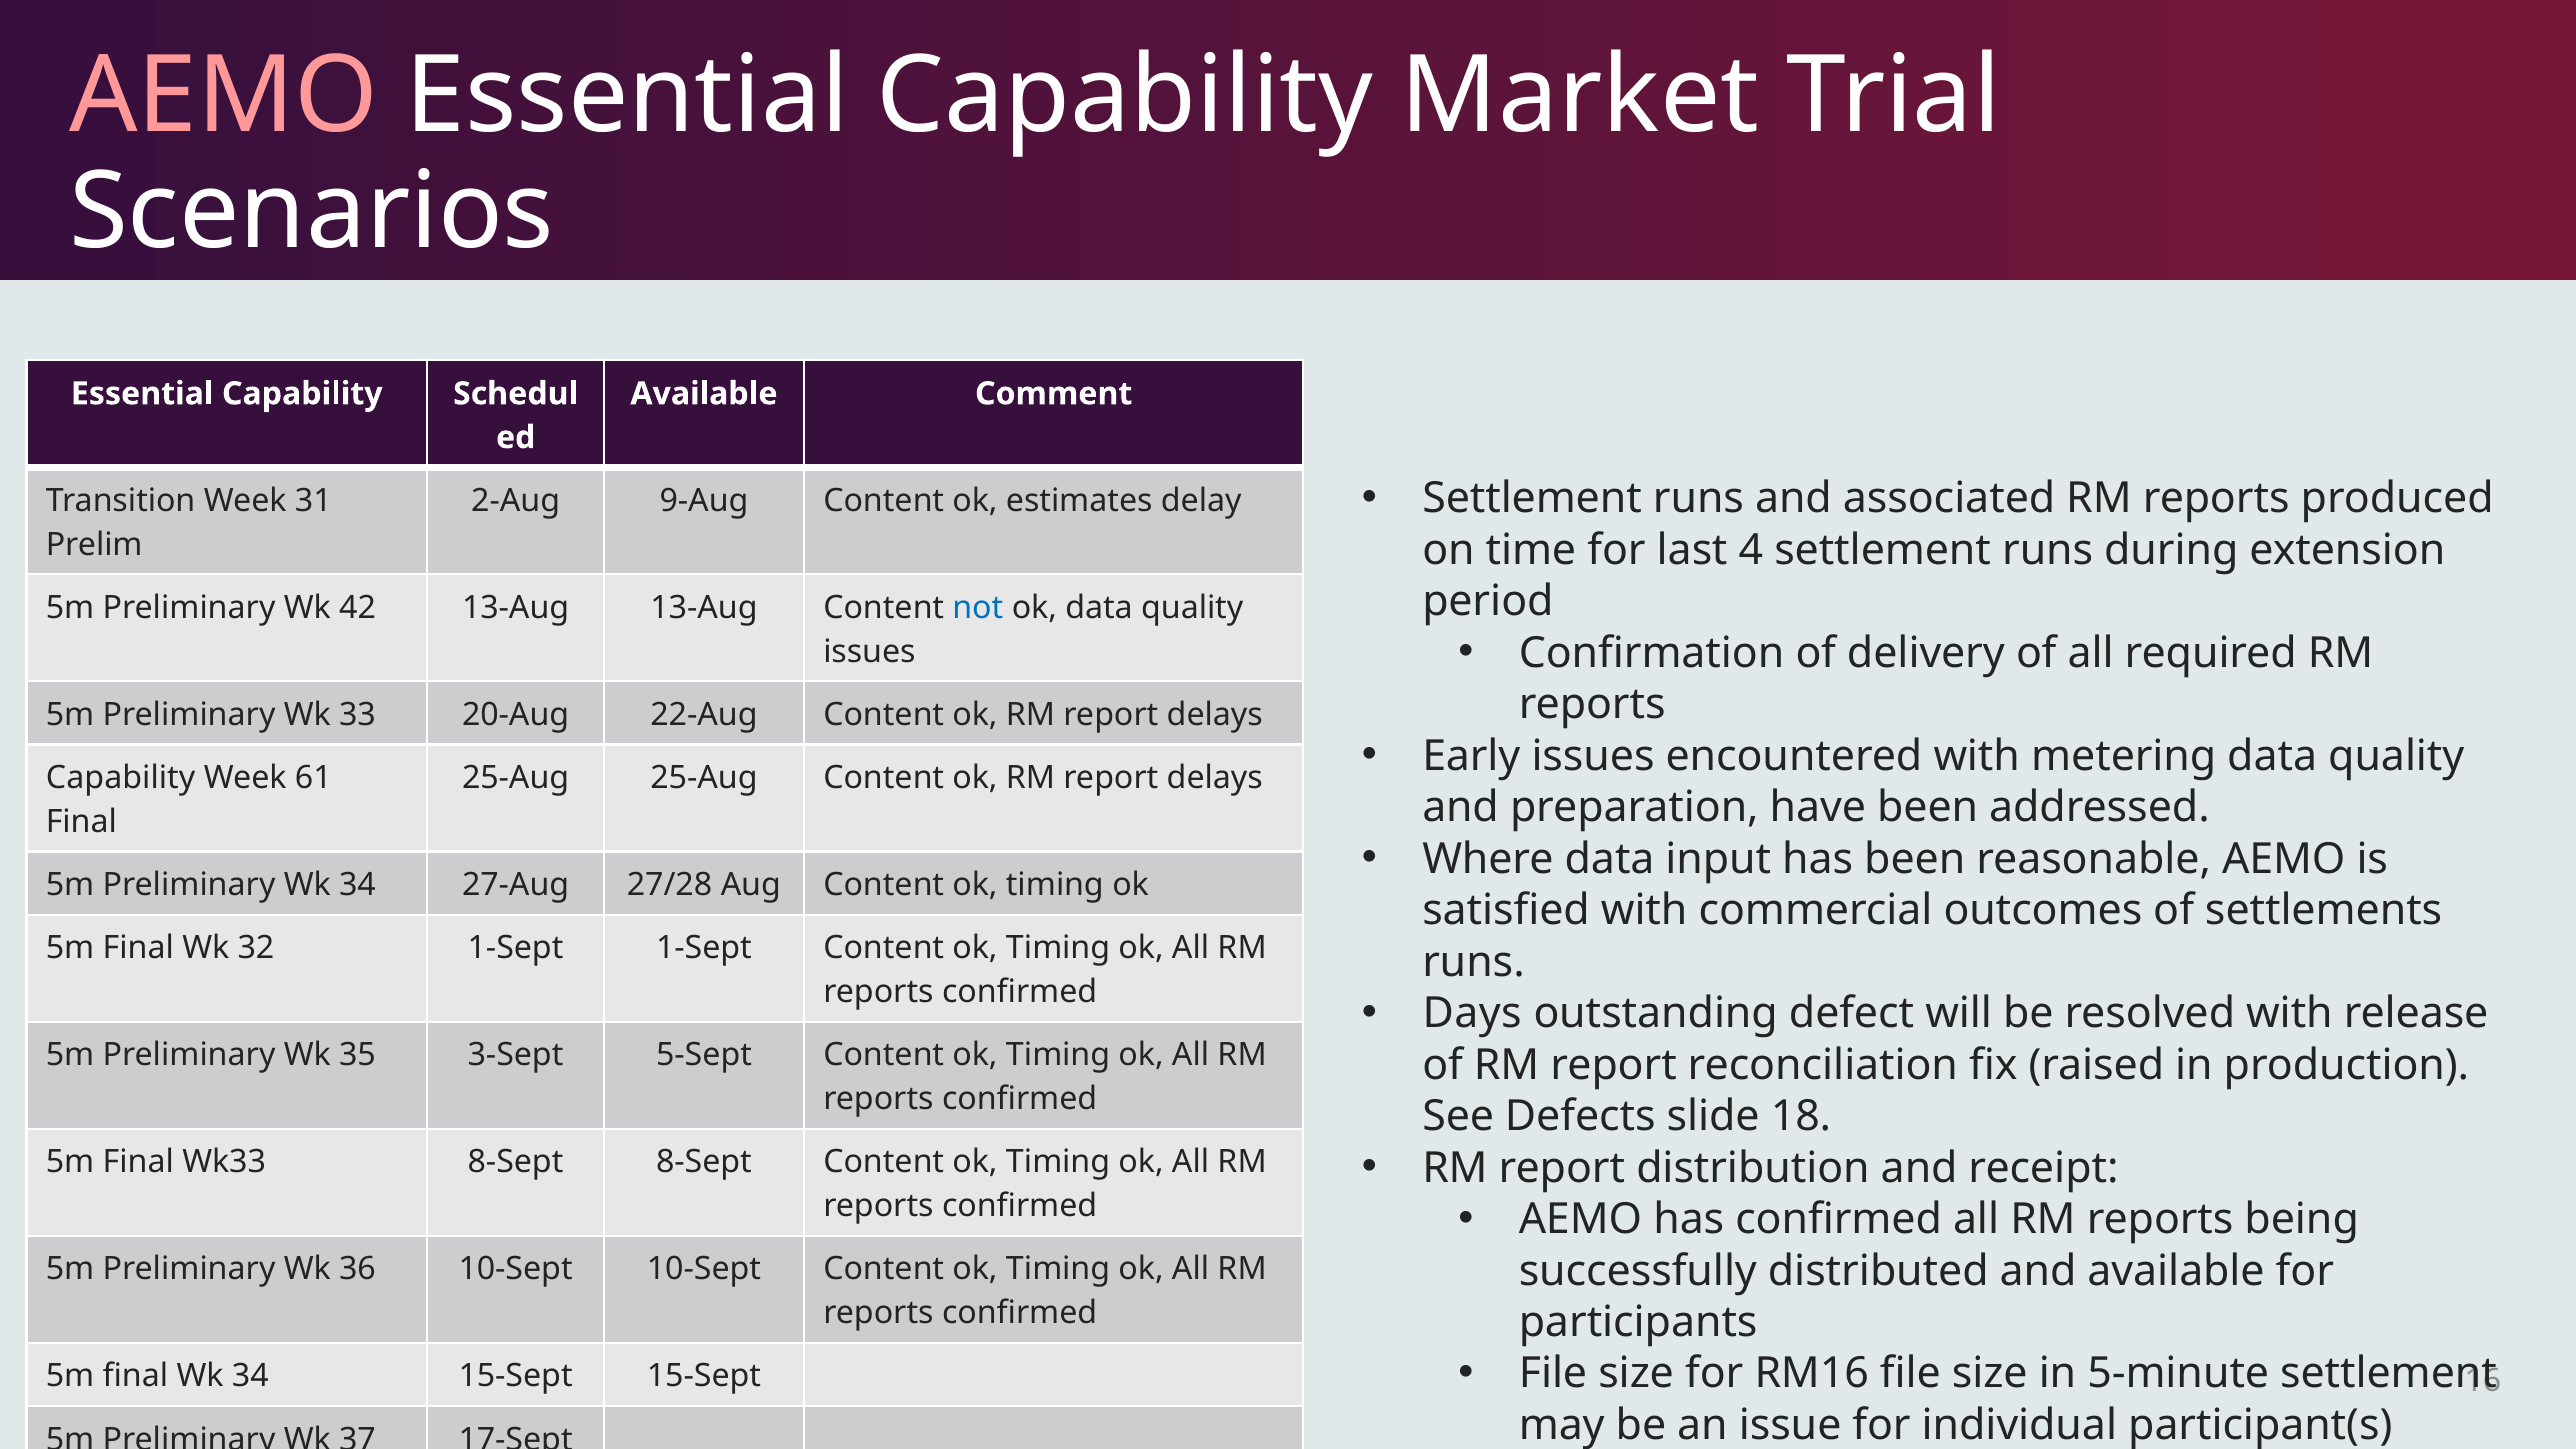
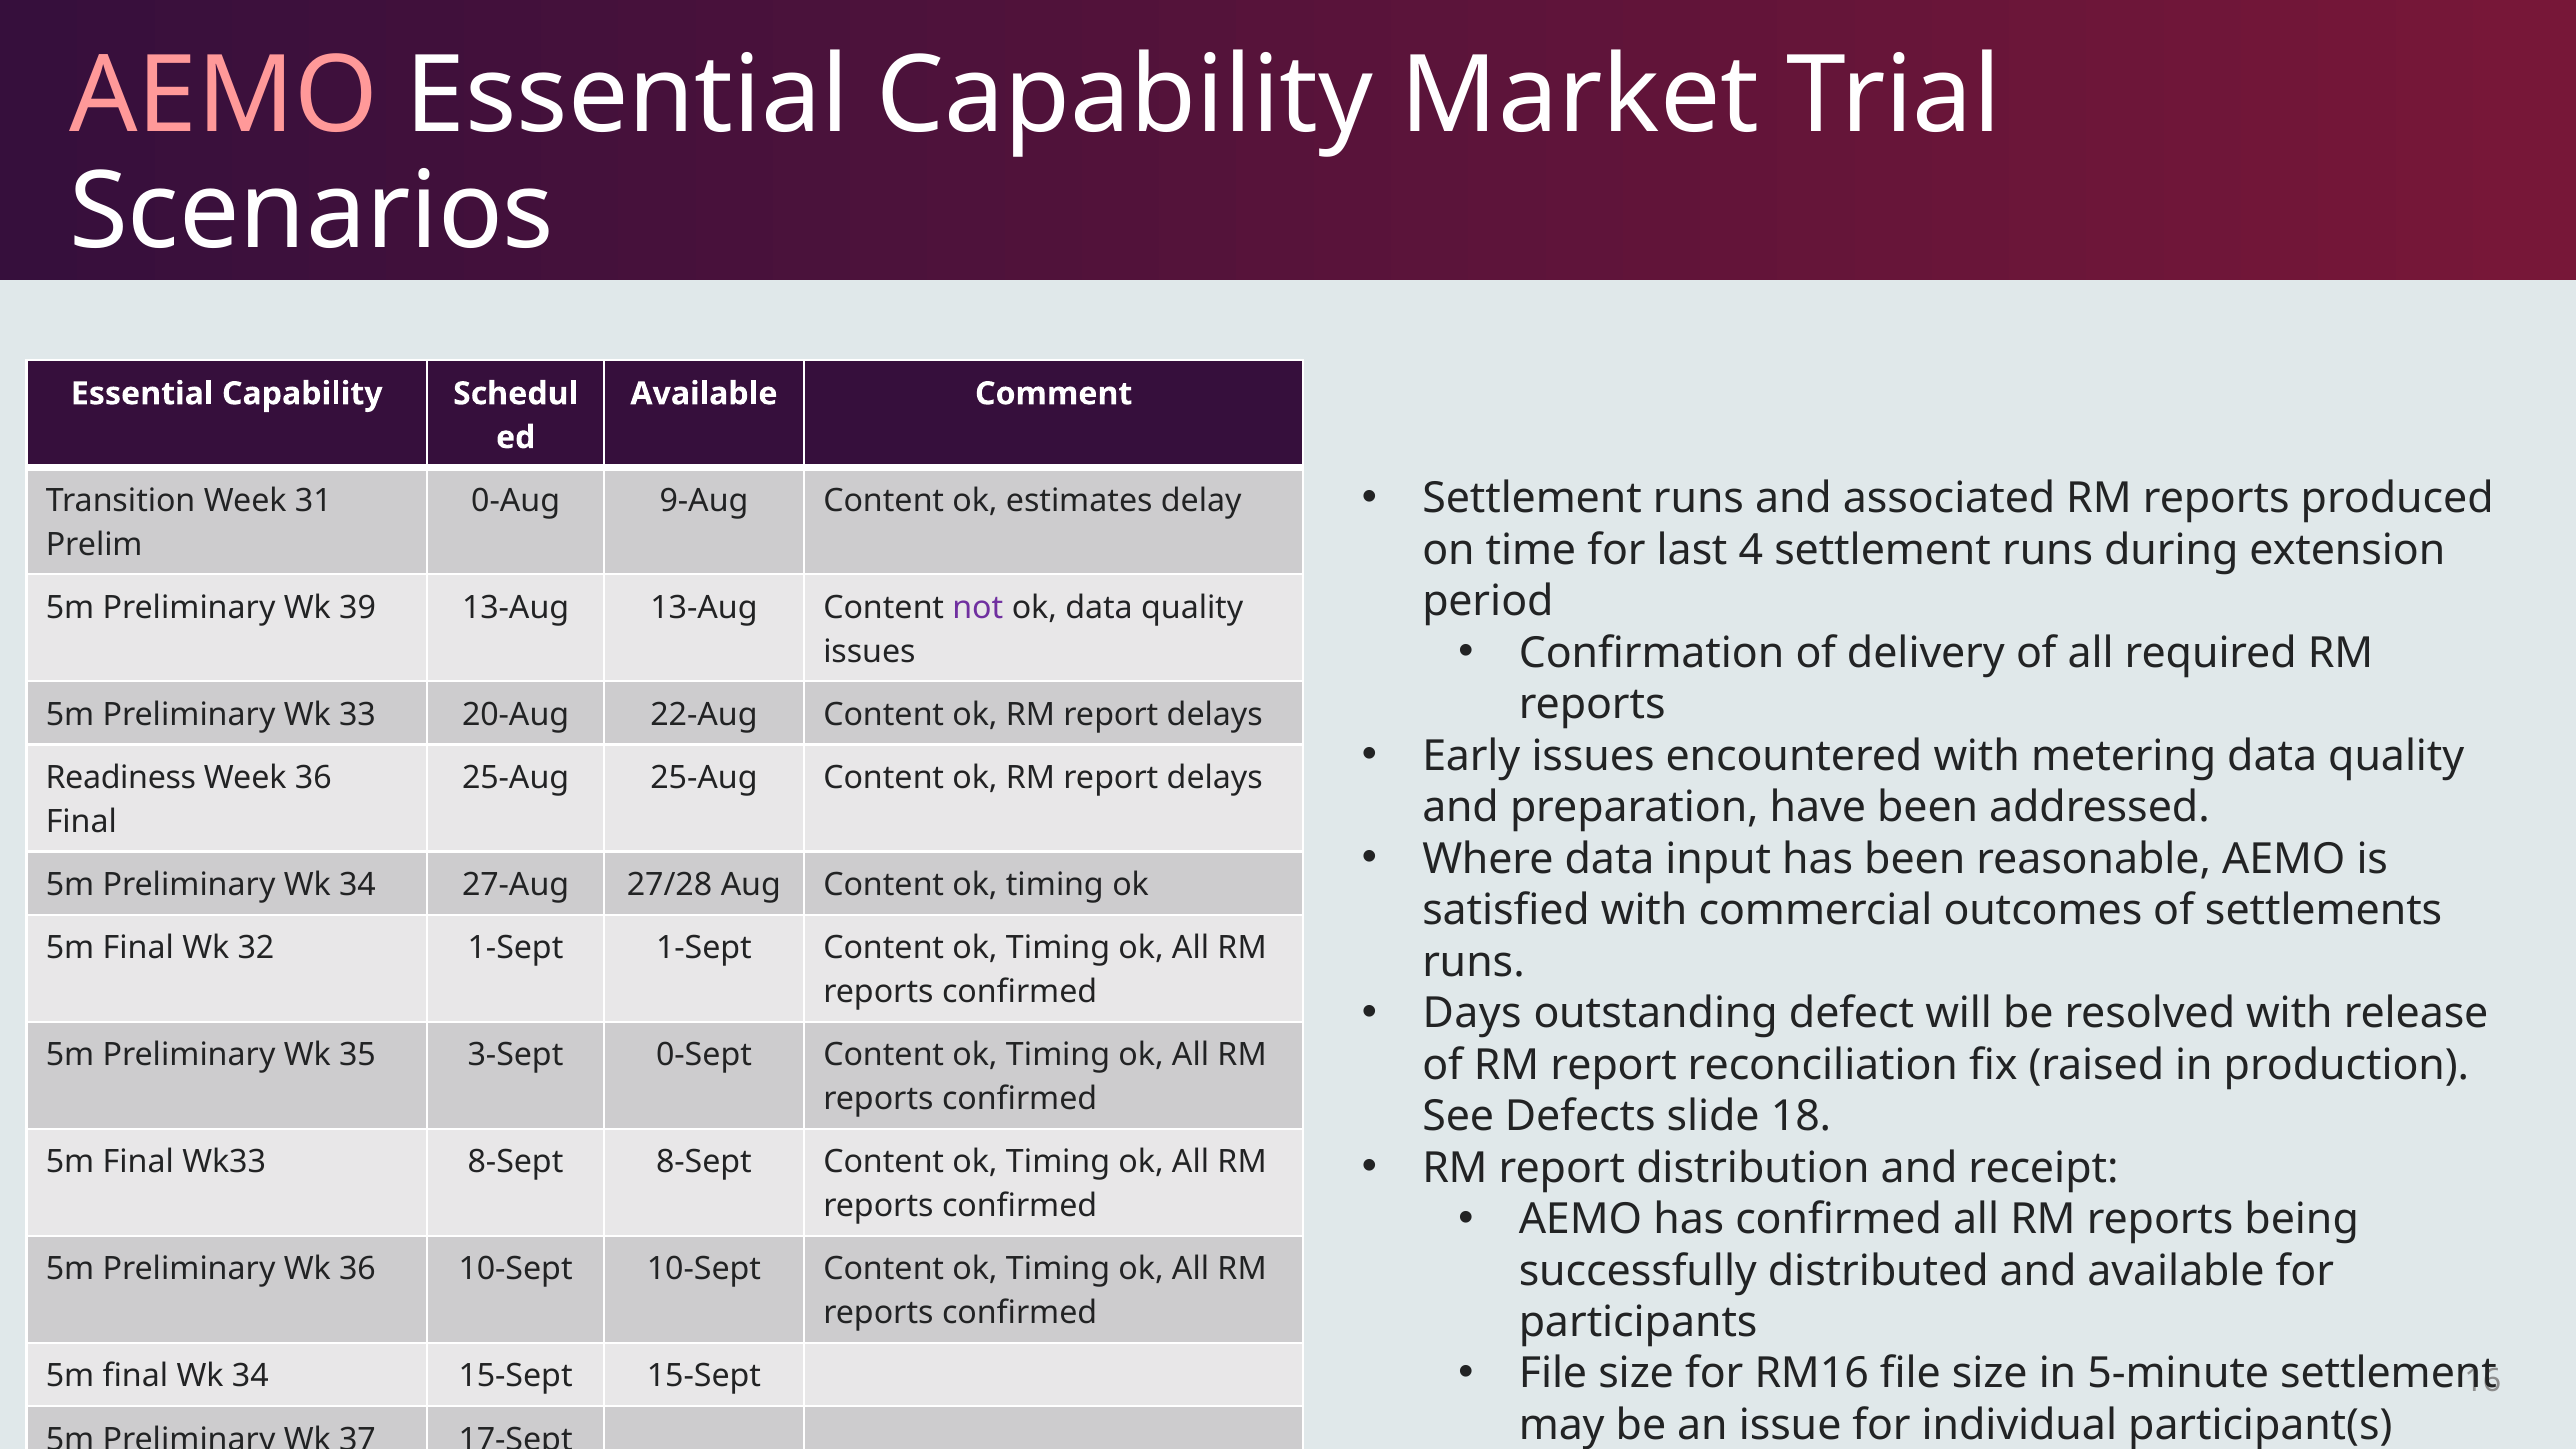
2-Aug: 2-Aug -> 0-Aug (516, 501)
42: 42 -> 39 (358, 608)
not colour: blue -> purple (978, 608)
Capability: Capability -> Readiness (121, 778)
Week 61: 61 -> 36 (313, 778)
5-Sept: 5-Sept -> 0-Sept (704, 1055)
